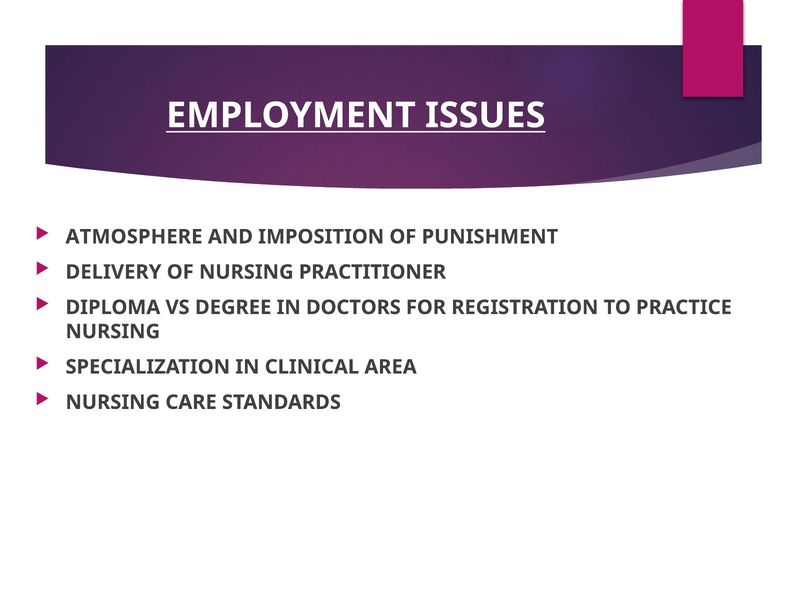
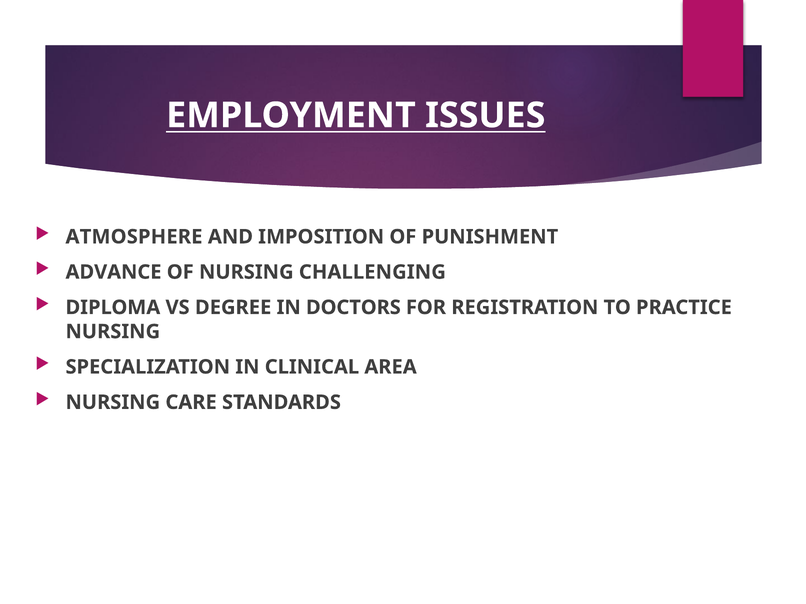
DELIVERY: DELIVERY -> ADVANCE (114, 272)
PRACTITIONER: PRACTITIONER -> CHALLENGING (372, 272)
